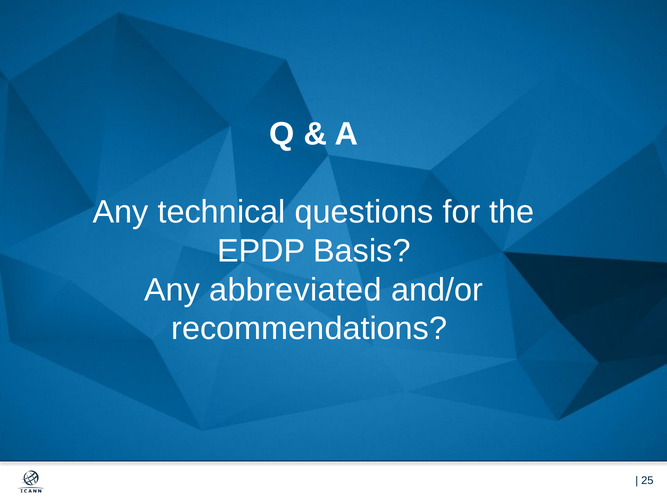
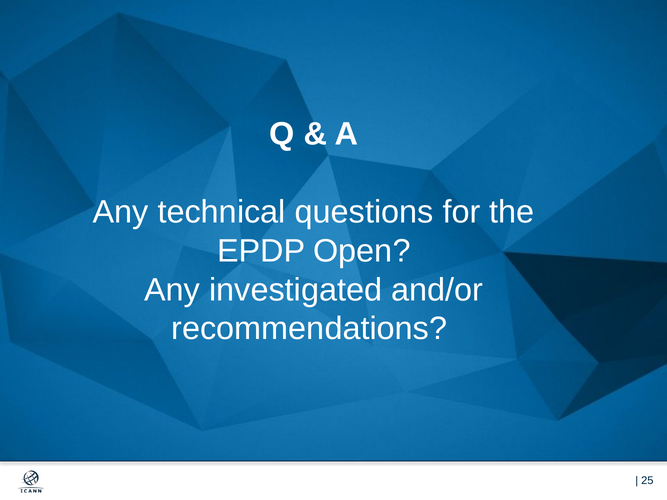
Basis: Basis -> Open (362, 251)
abbreviated: abbreviated -> investigated (296, 290)
